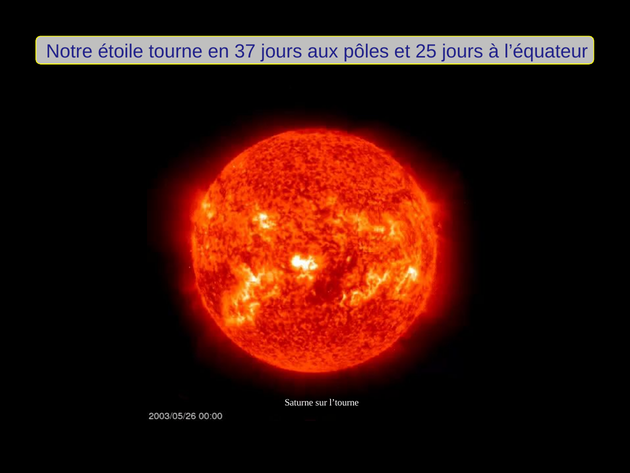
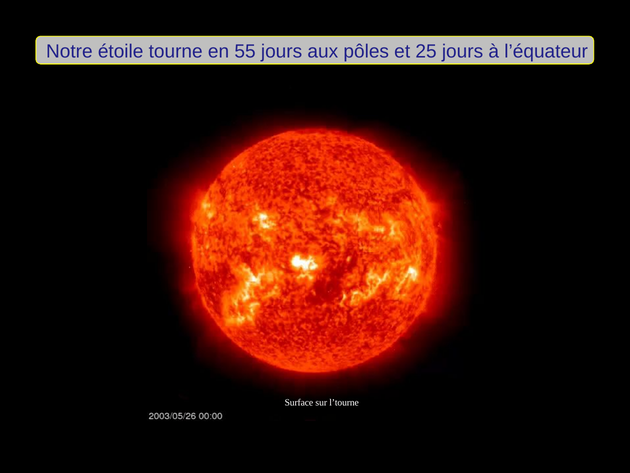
37: 37 -> 55 (245, 51)
Saturne: Saturne -> Surface (299, 402)
